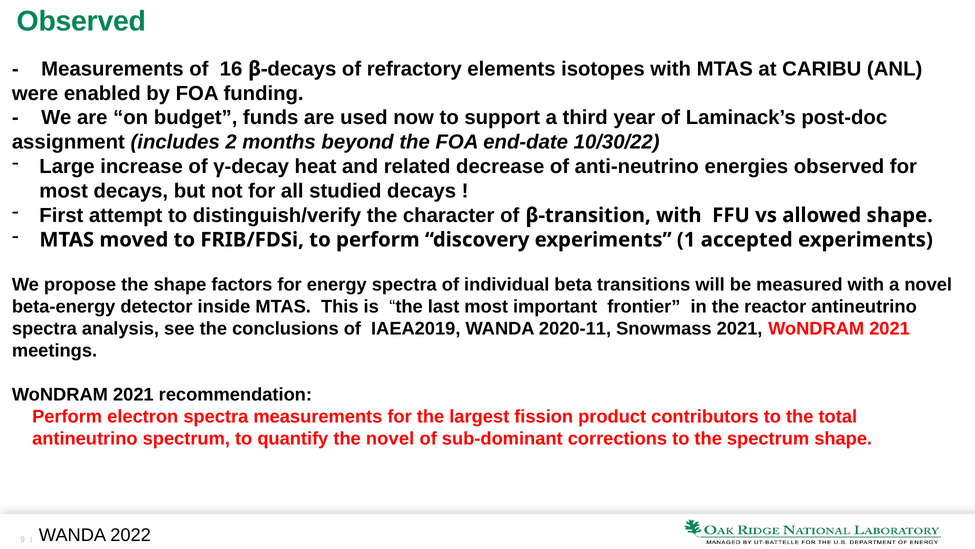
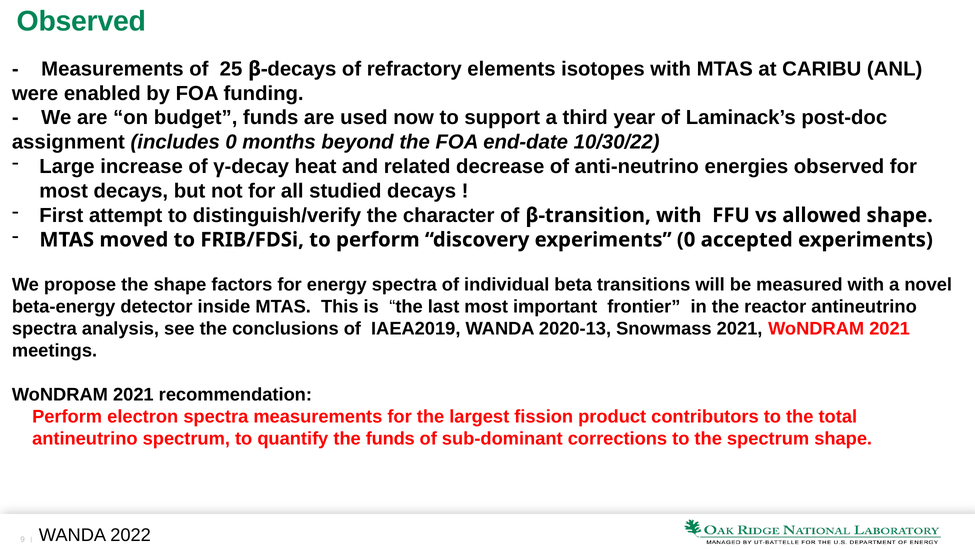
16: 16 -> 25 (231, 69)
includes 2: 2 -> 0 (231, 142)
experiments 1: 1 -> 0 (686, 240)
2020-11: 2020-11 -> 2020-13 (575, 328)
the novel: novel -> funds (390, 438)
